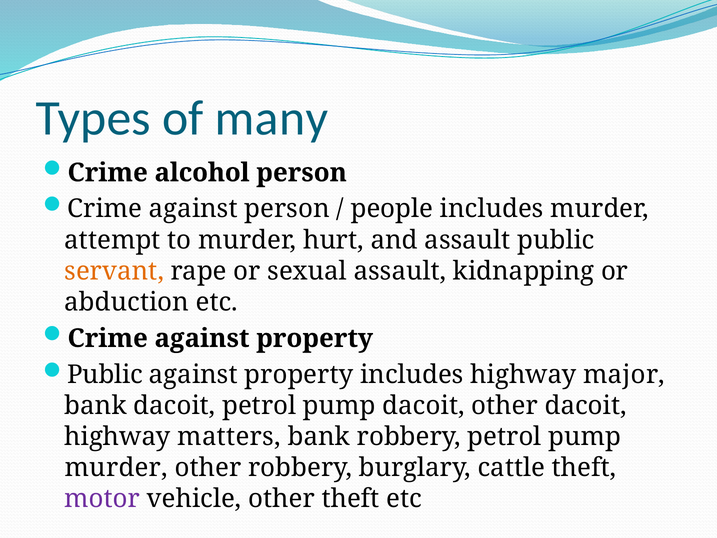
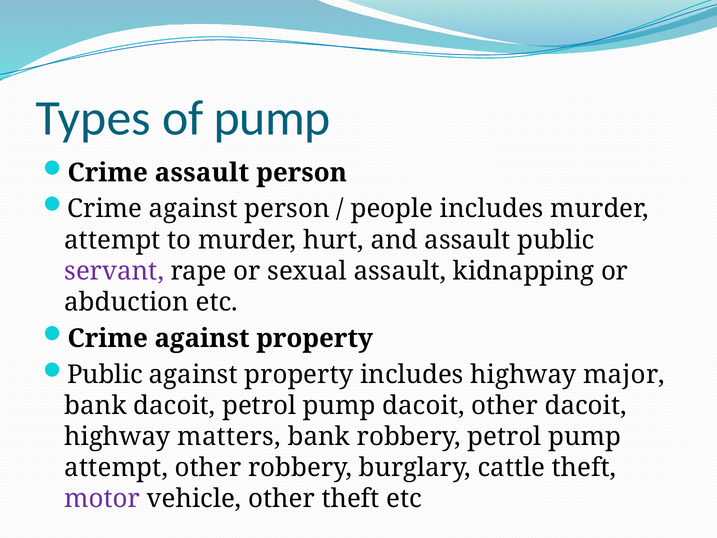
of many: many -> pump (272, 118)
Crime alcohol: alcohol -> assault (202, 173)
servant colour: orange -> purple (114, 271)
murder: murder -> attempt (116, 468)
